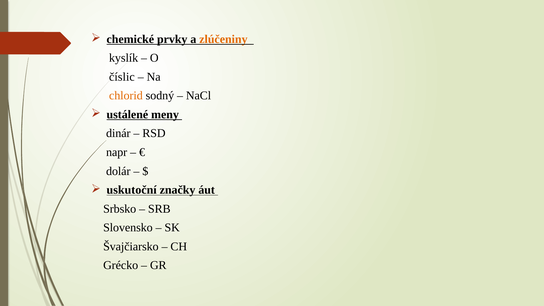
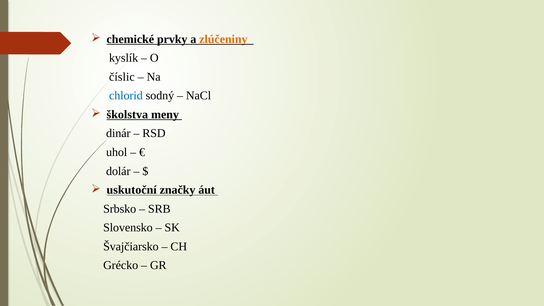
chlorid colour: orange -> blue (126, 96)
ustálené: ustálené -> školstva (127, 115)
napr: napr -> uhol (117, 152)
